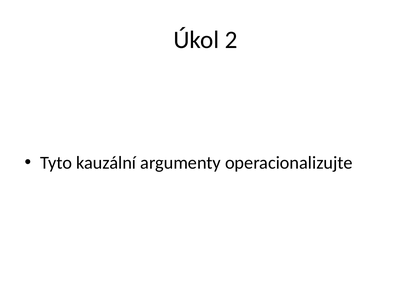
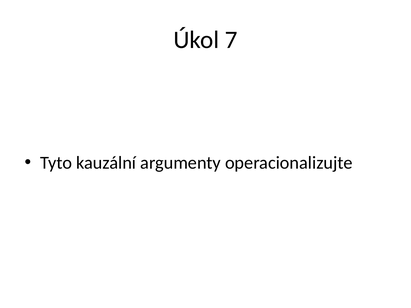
2: 2 -> 7 (231, 40)
